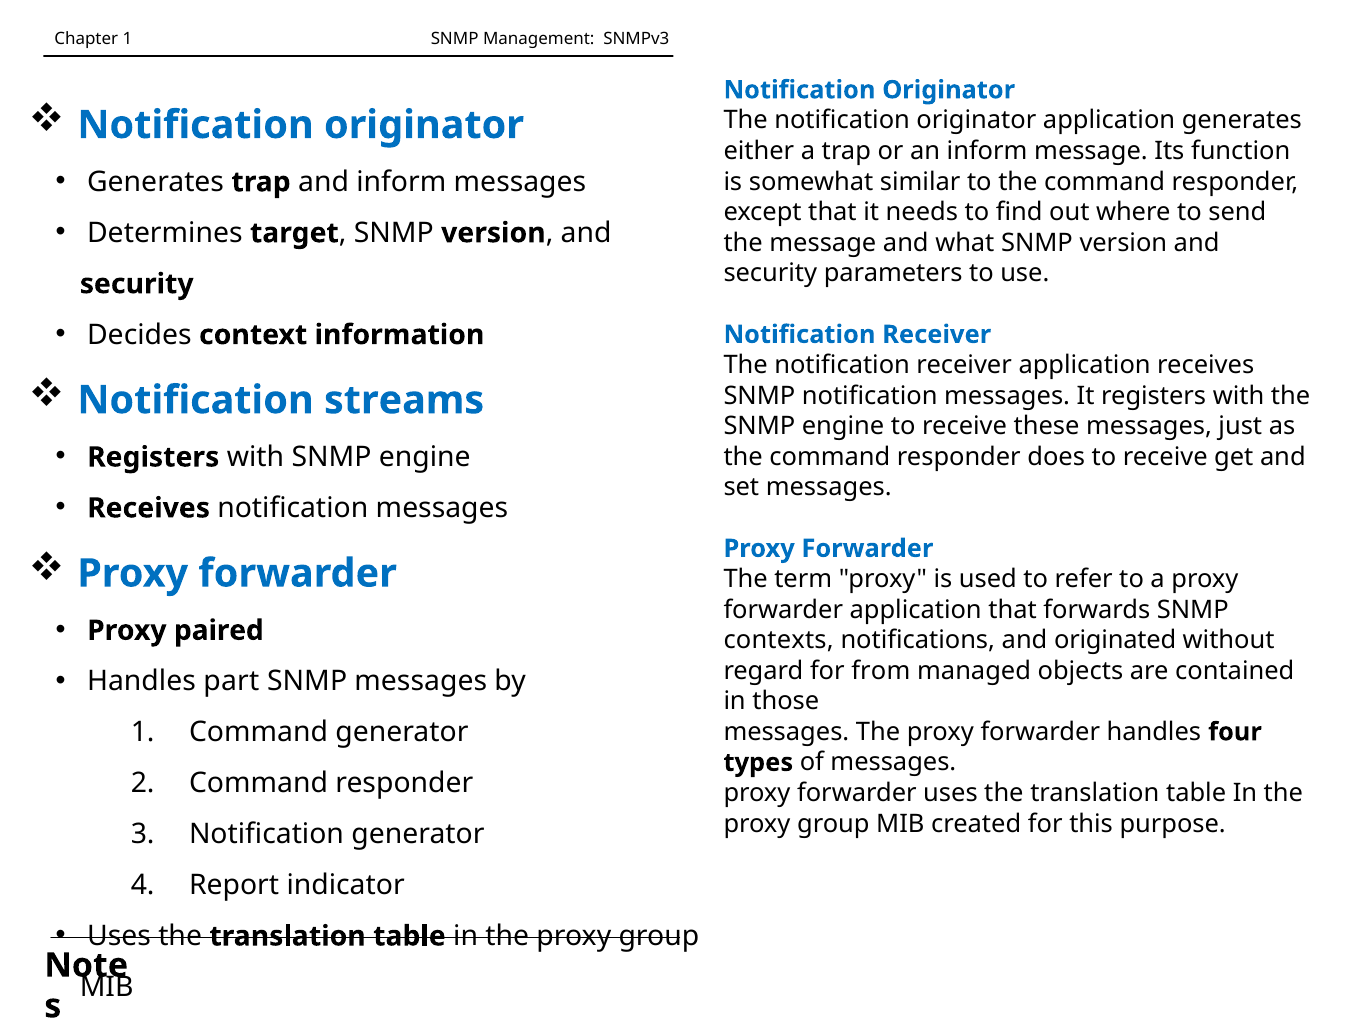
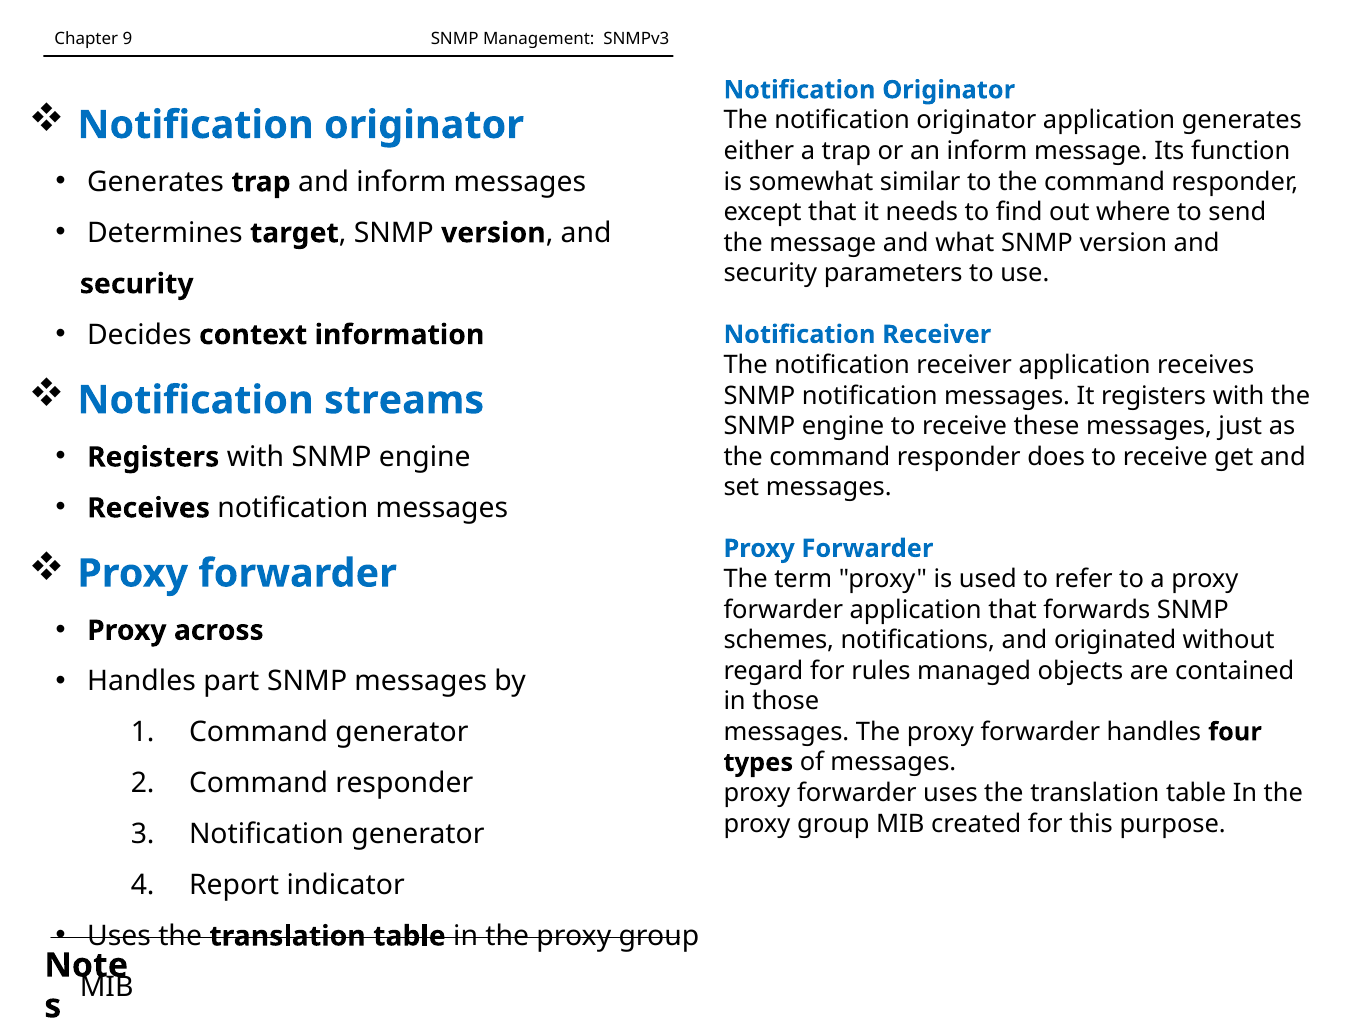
Chapter 1: 1 -> 9 (127, 39)
paired: paired -> across (219, 631)
contexts: contexts -> schemes (779, 640)
from: from -> rules (881, 671)
